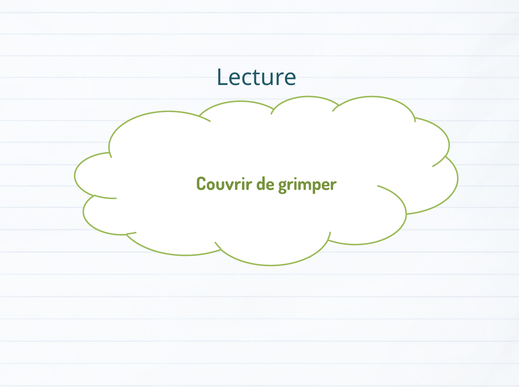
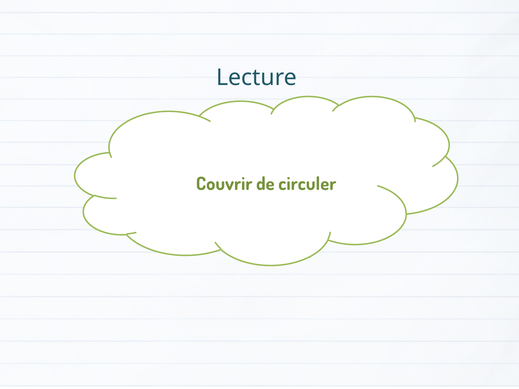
grimper: grimper -> circuler (307, 184)
